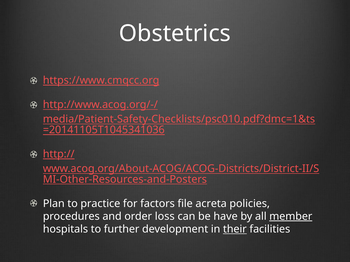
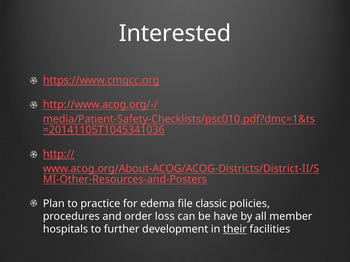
Obstetrics: Obstetrics -> Interested (175, 34)
factors: factors -> edema (158, 204)
acreta: acreta -> classic (211, 204)
member underline: present -> none (291, 217)
